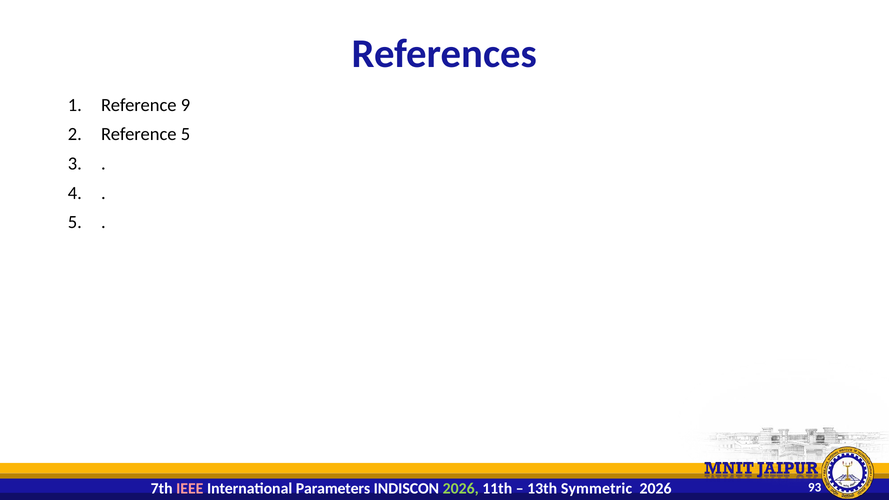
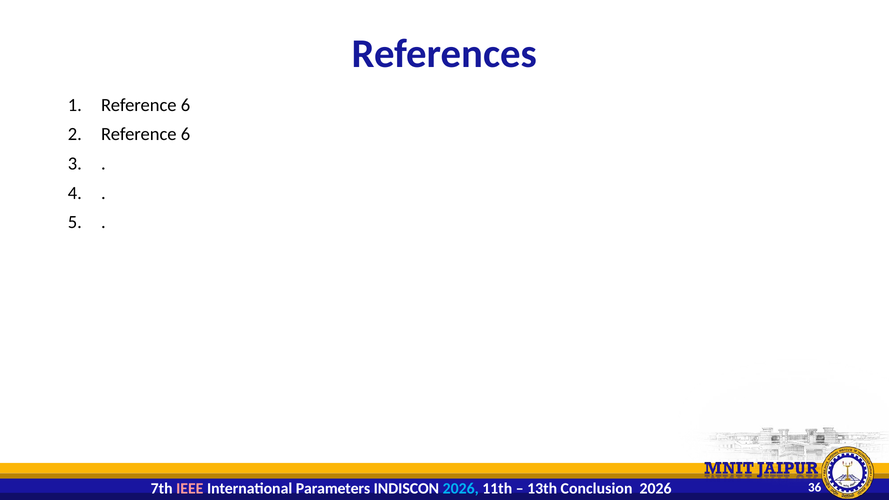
1 Reference 9: 9 -> 6 (185, 105)
2 Reference 5: 5 -> 6 (185, 134)
2026 colour: light green -> light blue (461, 489)
Symmetric: Symmetric -> Conclusion (597, 489)
93: 93 -> 36 (815, 488)
